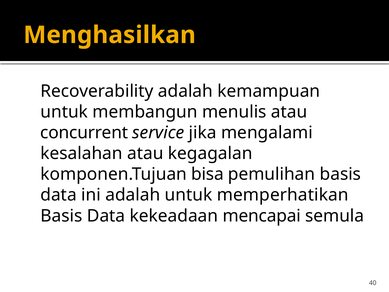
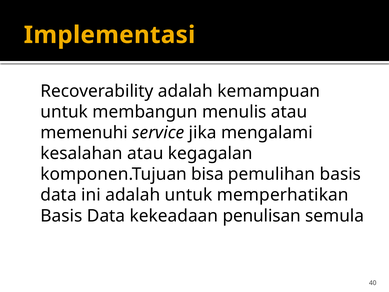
Menghasilkan: Menghasilkan -> Implementasi (110, 35)
concurrent: concurrent -> memenuhi (84, 133)
mencapai: mencapai -> penulisan (262, 216)
